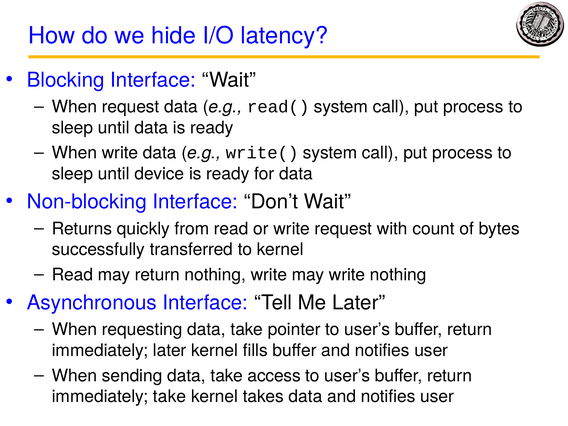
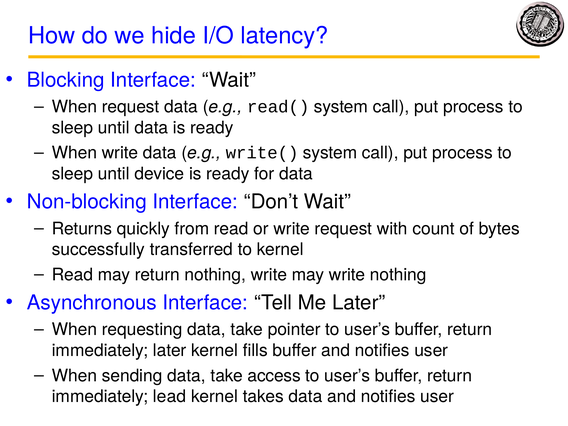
immediately take: take -> lead (170, 396)
